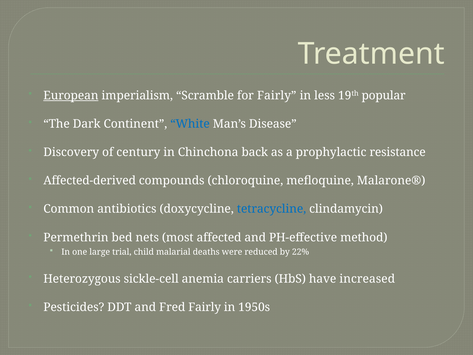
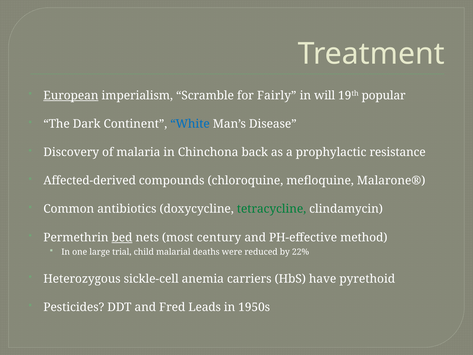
less: less -> will (325, 95)
century: century -> malaria (138, 152)
tetracycline colour: blue -> green (272, 209)
bed underline: none -> present (122, 237)
affected: affected -> century (219, 237)
increased: increased -> pyrethoid (367, 279)
Fred Fairly: Fairly -> Leads (205, 307)
